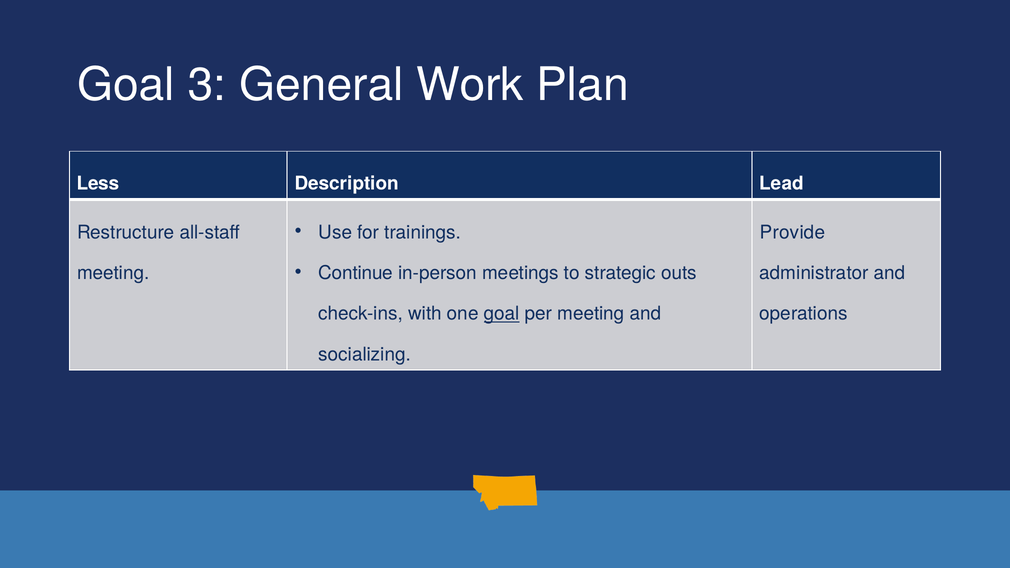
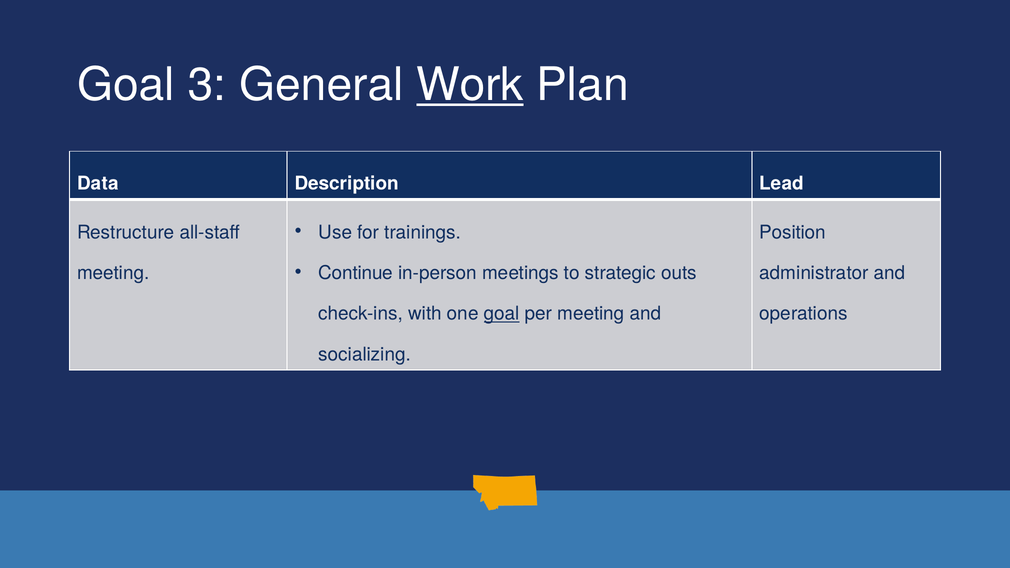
Work underline: none -> present (470, 85)
Less: Less -> Data (98, 184)
Provide: Provide -> Position (793, 232)
